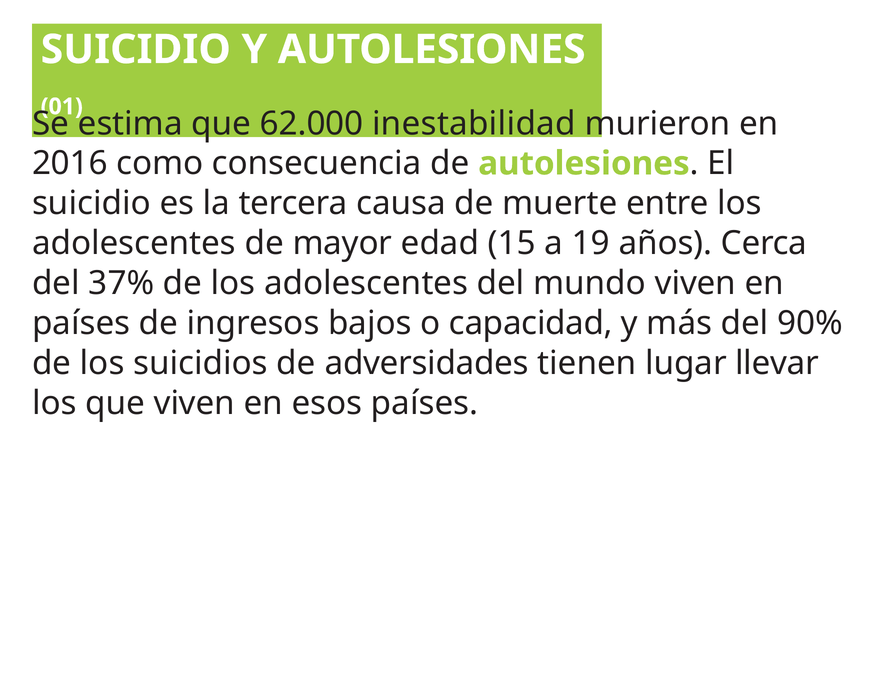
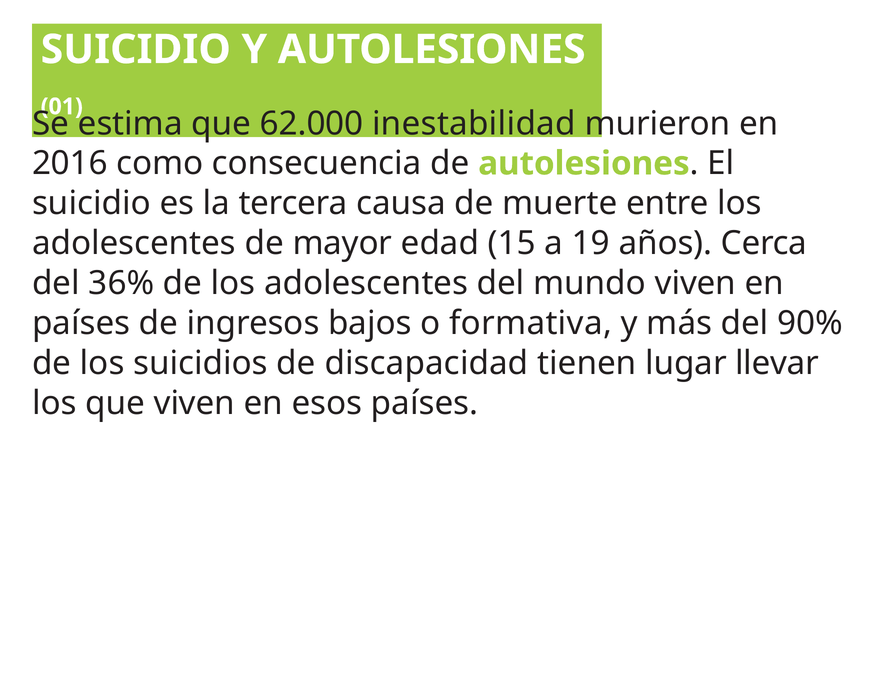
37%: 37% -> 36% (121, 283)
capacidad: capacidad -> formativa (531, 323)
adversidades: adversidades -> discapacidad (427, 363)
